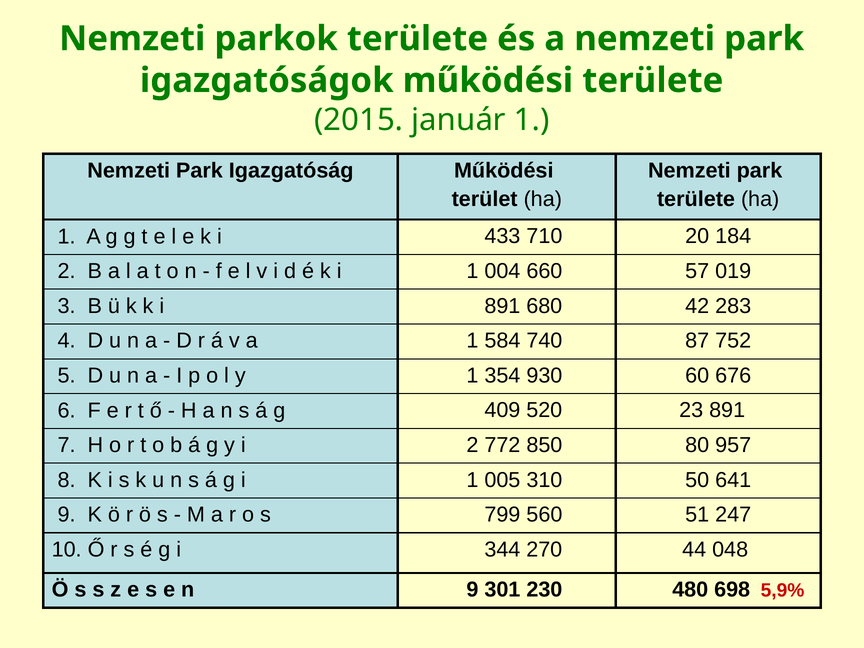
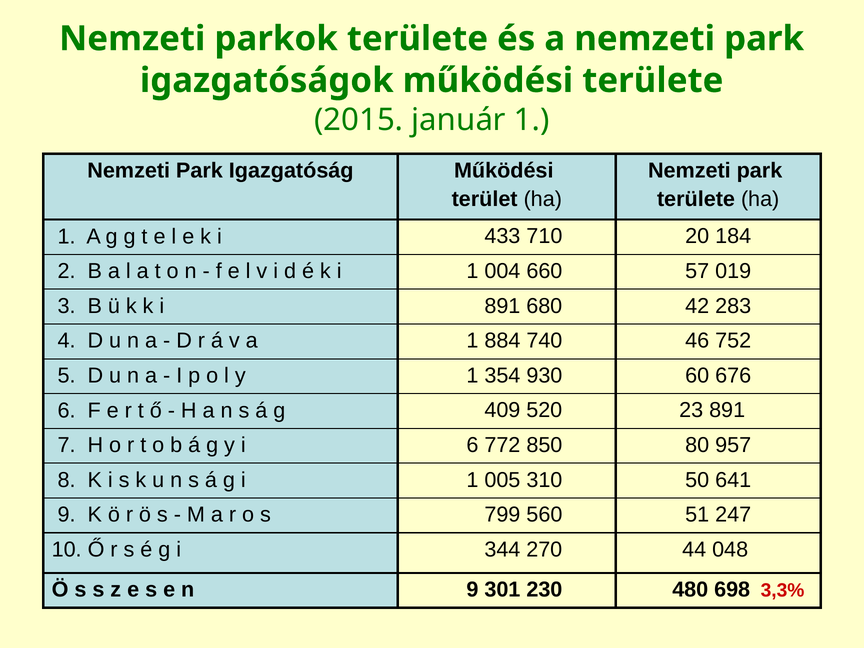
584: 584 -> 884 (502, 341)
87: 87 -> 46 (697, 341)
i 2: 2 -> 6 (472, 445)
5,9%: 5,9% -> 3,3% (783, 590)
